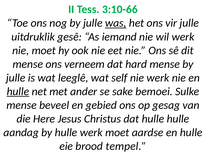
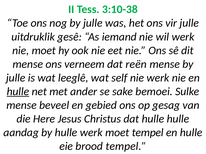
3:10-66: 3:10-66 -> 3:10-38 (120, 9)
was underline: present -> none (116, 23)
hard: hard -> reën (136, 64)
moet aardse: aardse -> tempel (148, 133)
